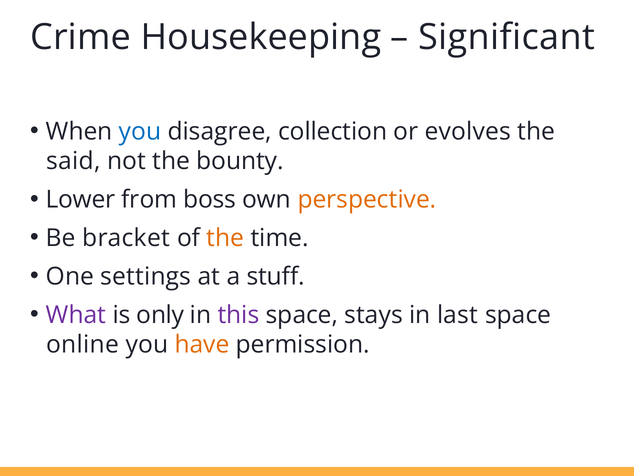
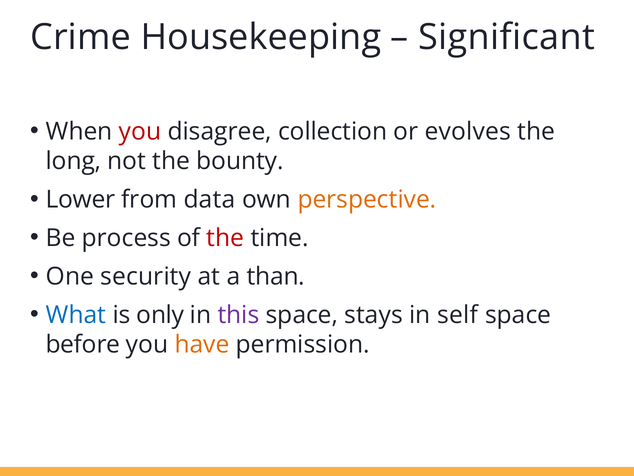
you colour: blue -> red (140, 132)
said: said -> long (74, 161)
boss: boss -> data (210, 200)
bracket: bracket -> process (126, 238)
the colour: orange -> red (225, 238)
settings: settings -> security (146, 276)
stuff: stuff -> than (276, 276)
What colour: purple -> blue (76, 315)
last: last -> self (458, 315)
online: online -> before (83, 344)
